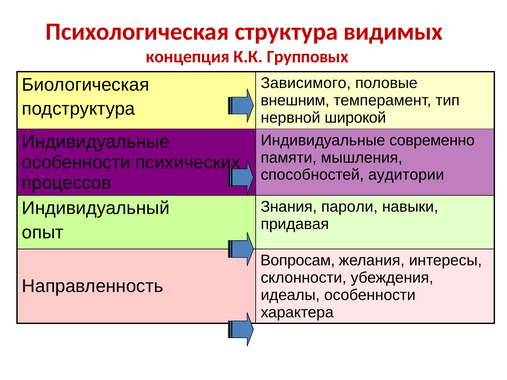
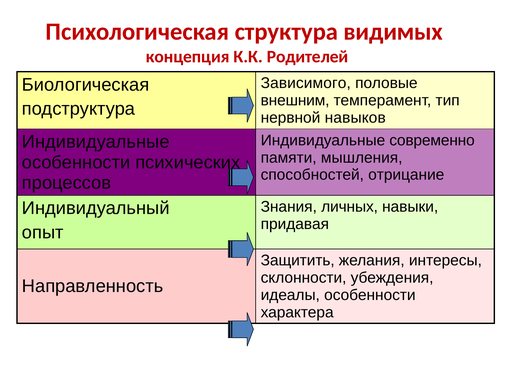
Групповых: Групповых -> Родителей (308, 57)
широкой: широкой -> навыков (355, 118)
аудитории: аудитории -> отрицание (406, 175)
пароли: пароли -> личных (350, 207)
Вопросам: Вопросам -> Защитить (298, 261)
